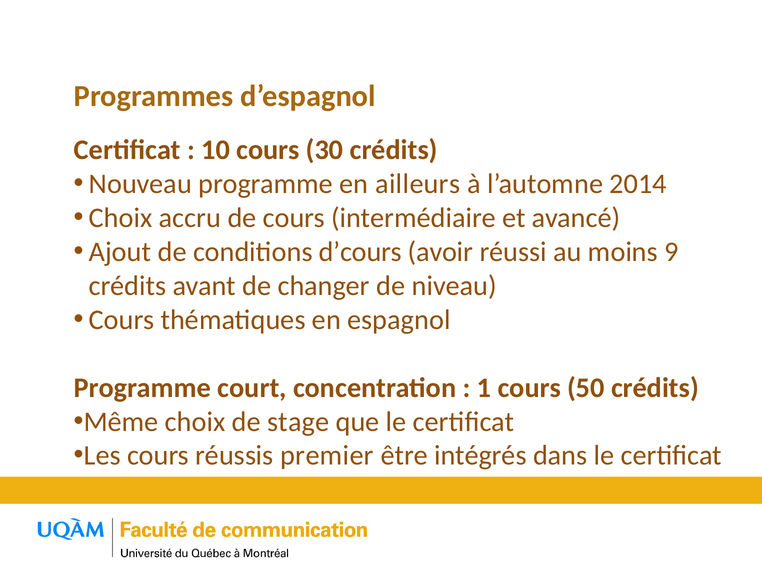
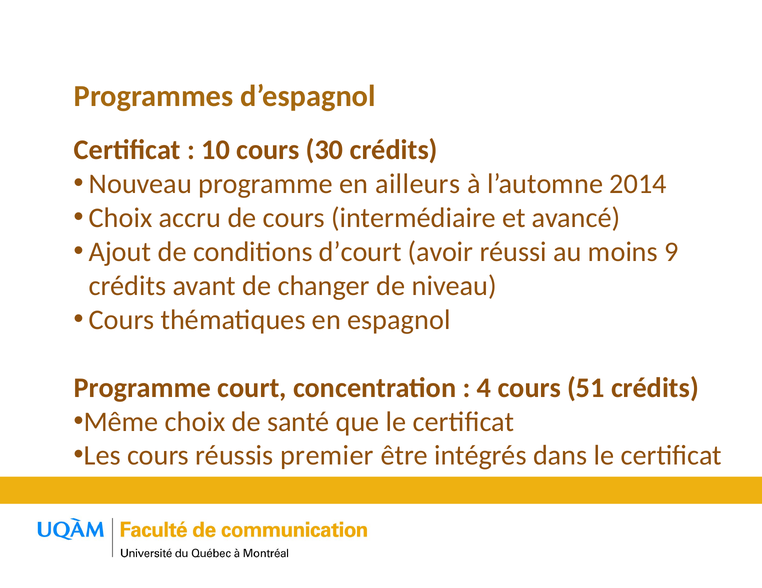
d’cours: d’cours -> d’court (360, 252)
1: 1 -> 4 (484, 388)
50: 50 -> 51 (586, 388)
stage: stage -> santé (298, 422)
